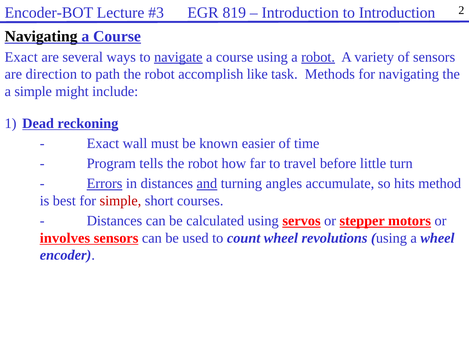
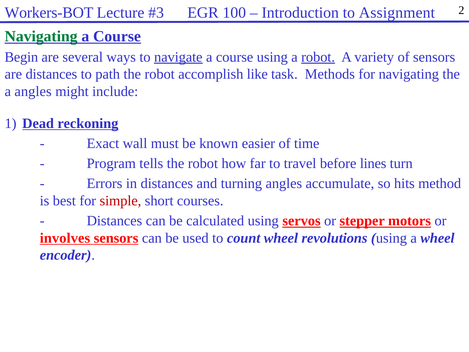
Encoder-BOT: Encoder-BOT -> Workers-BOT (49, 13)
819: 819 -> 100 (234, 13)
to Introduction: Introduction -> Assignment (397, 13)
Navigating colour: black -> green (41, 36)
Exact: Exact -> Begin (21, 57)
are direction: direction -> distances (51, 74)
a simple: simple -> angles (33, 91)
little: little -> lines (373, 163)
Errors underline: present -> none (105, 183)
and underline: present -> none (207, 183)
